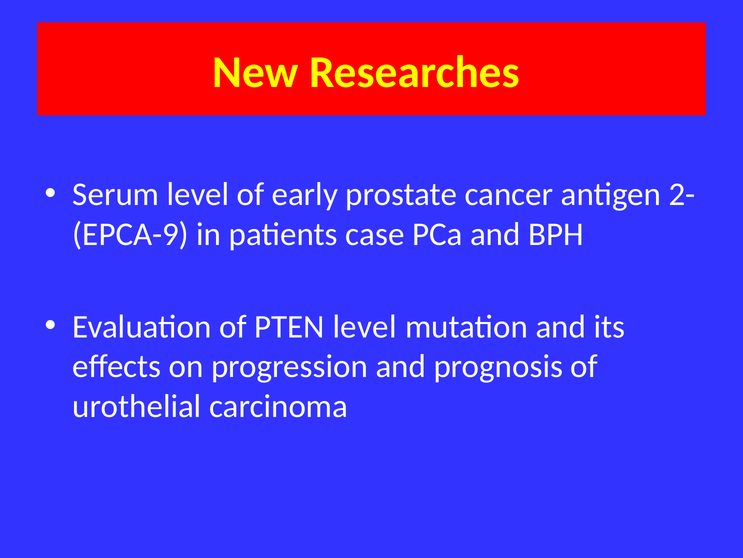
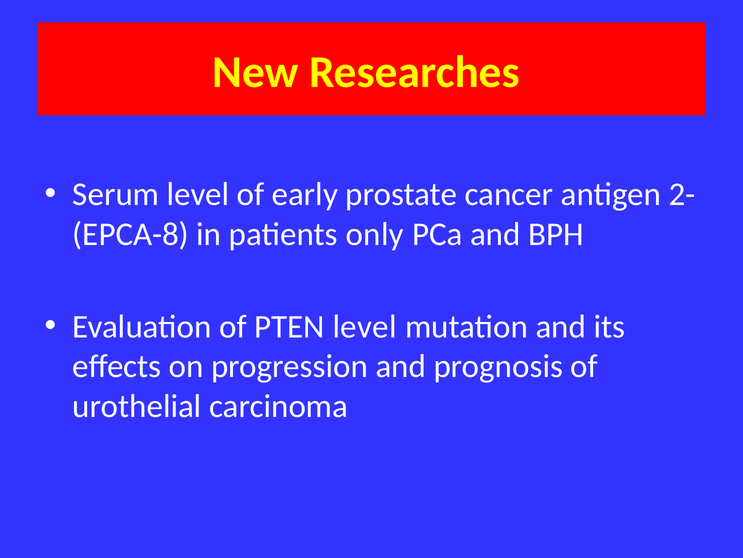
EPCA-9: EPCA-9 -> EPCA-8 (131, 234)
case: case -> only (375, 234)
